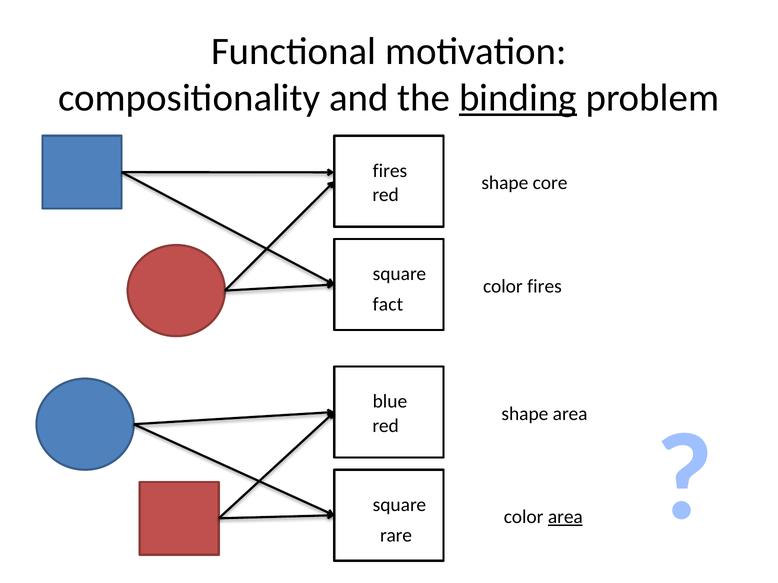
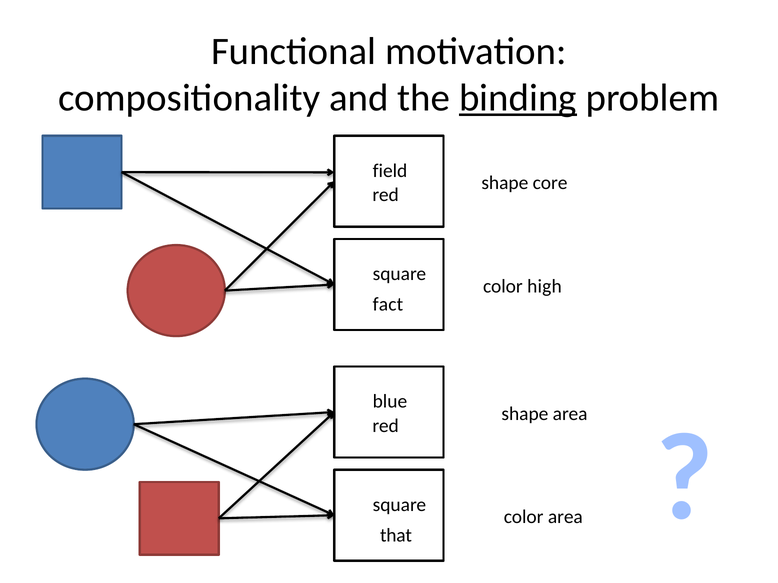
fires: fires -> field (390, 171)
color fires: fires -> high (544, 286)
area underline: present -> none (565, 517)
rare: rare -> that (396, 536)
